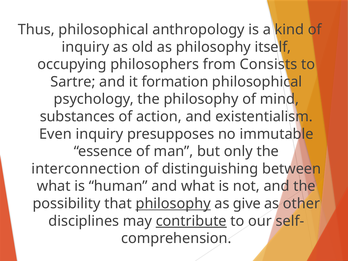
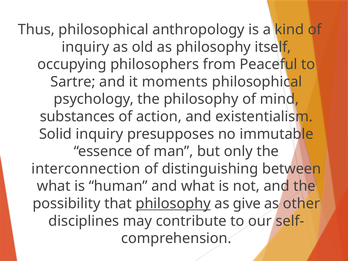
Consists: Consists -> Peaceful (269, 64)
formation: formation -> moments (175, 82)
Even: Even -> Solid (55, 134)
contribute underline: present -> none (191, 221)
